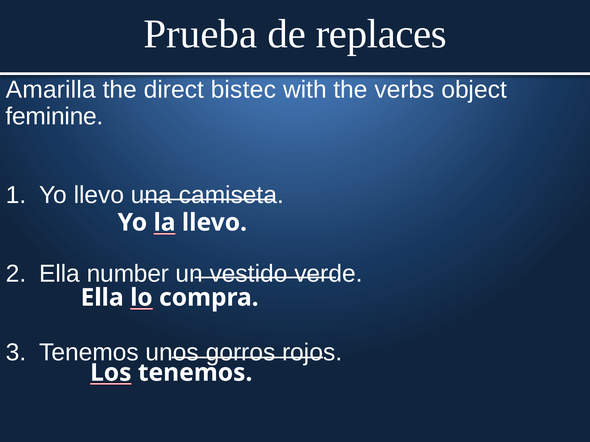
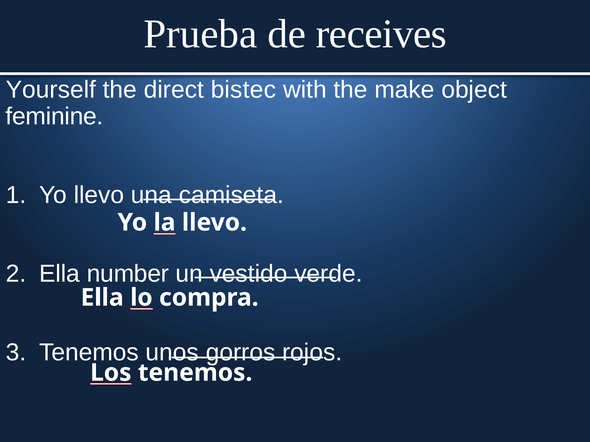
replaces: replaces -> receives (381, 34)
Amarilla: Amarilla -> Yourself (51, 90)
verbs: verbs -> make (405, 90)
